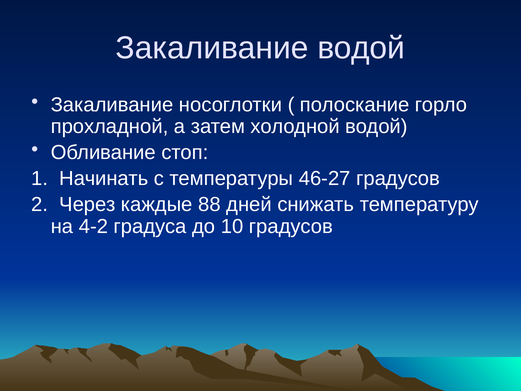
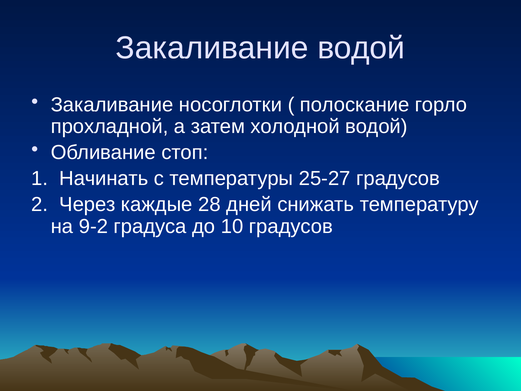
46-27: 46-27 -> 25-27 (325, 178)
88: 88 -> 28 (209, 204)
4-2: 4-2 -> 9-2 (93, 226)
